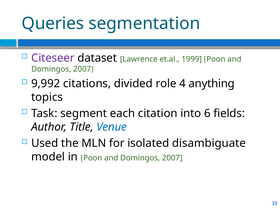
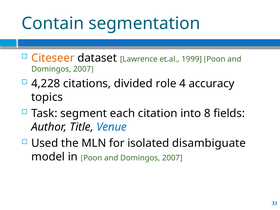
Queries: Queries -> Contain (53, 23)
Citeseer colour: purple -> orange (53, 58)
9,992: 9,992 -> 4,228 (46, 84)
anything: anything -> accuracy (212, 84)
6: 6 -> 8 (207, 113)
